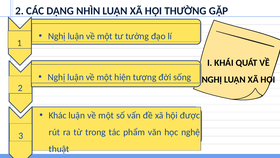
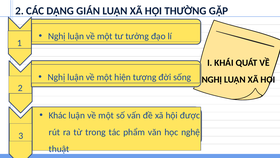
NHÌN: NHÌN -> GIÁN (88, 11)
